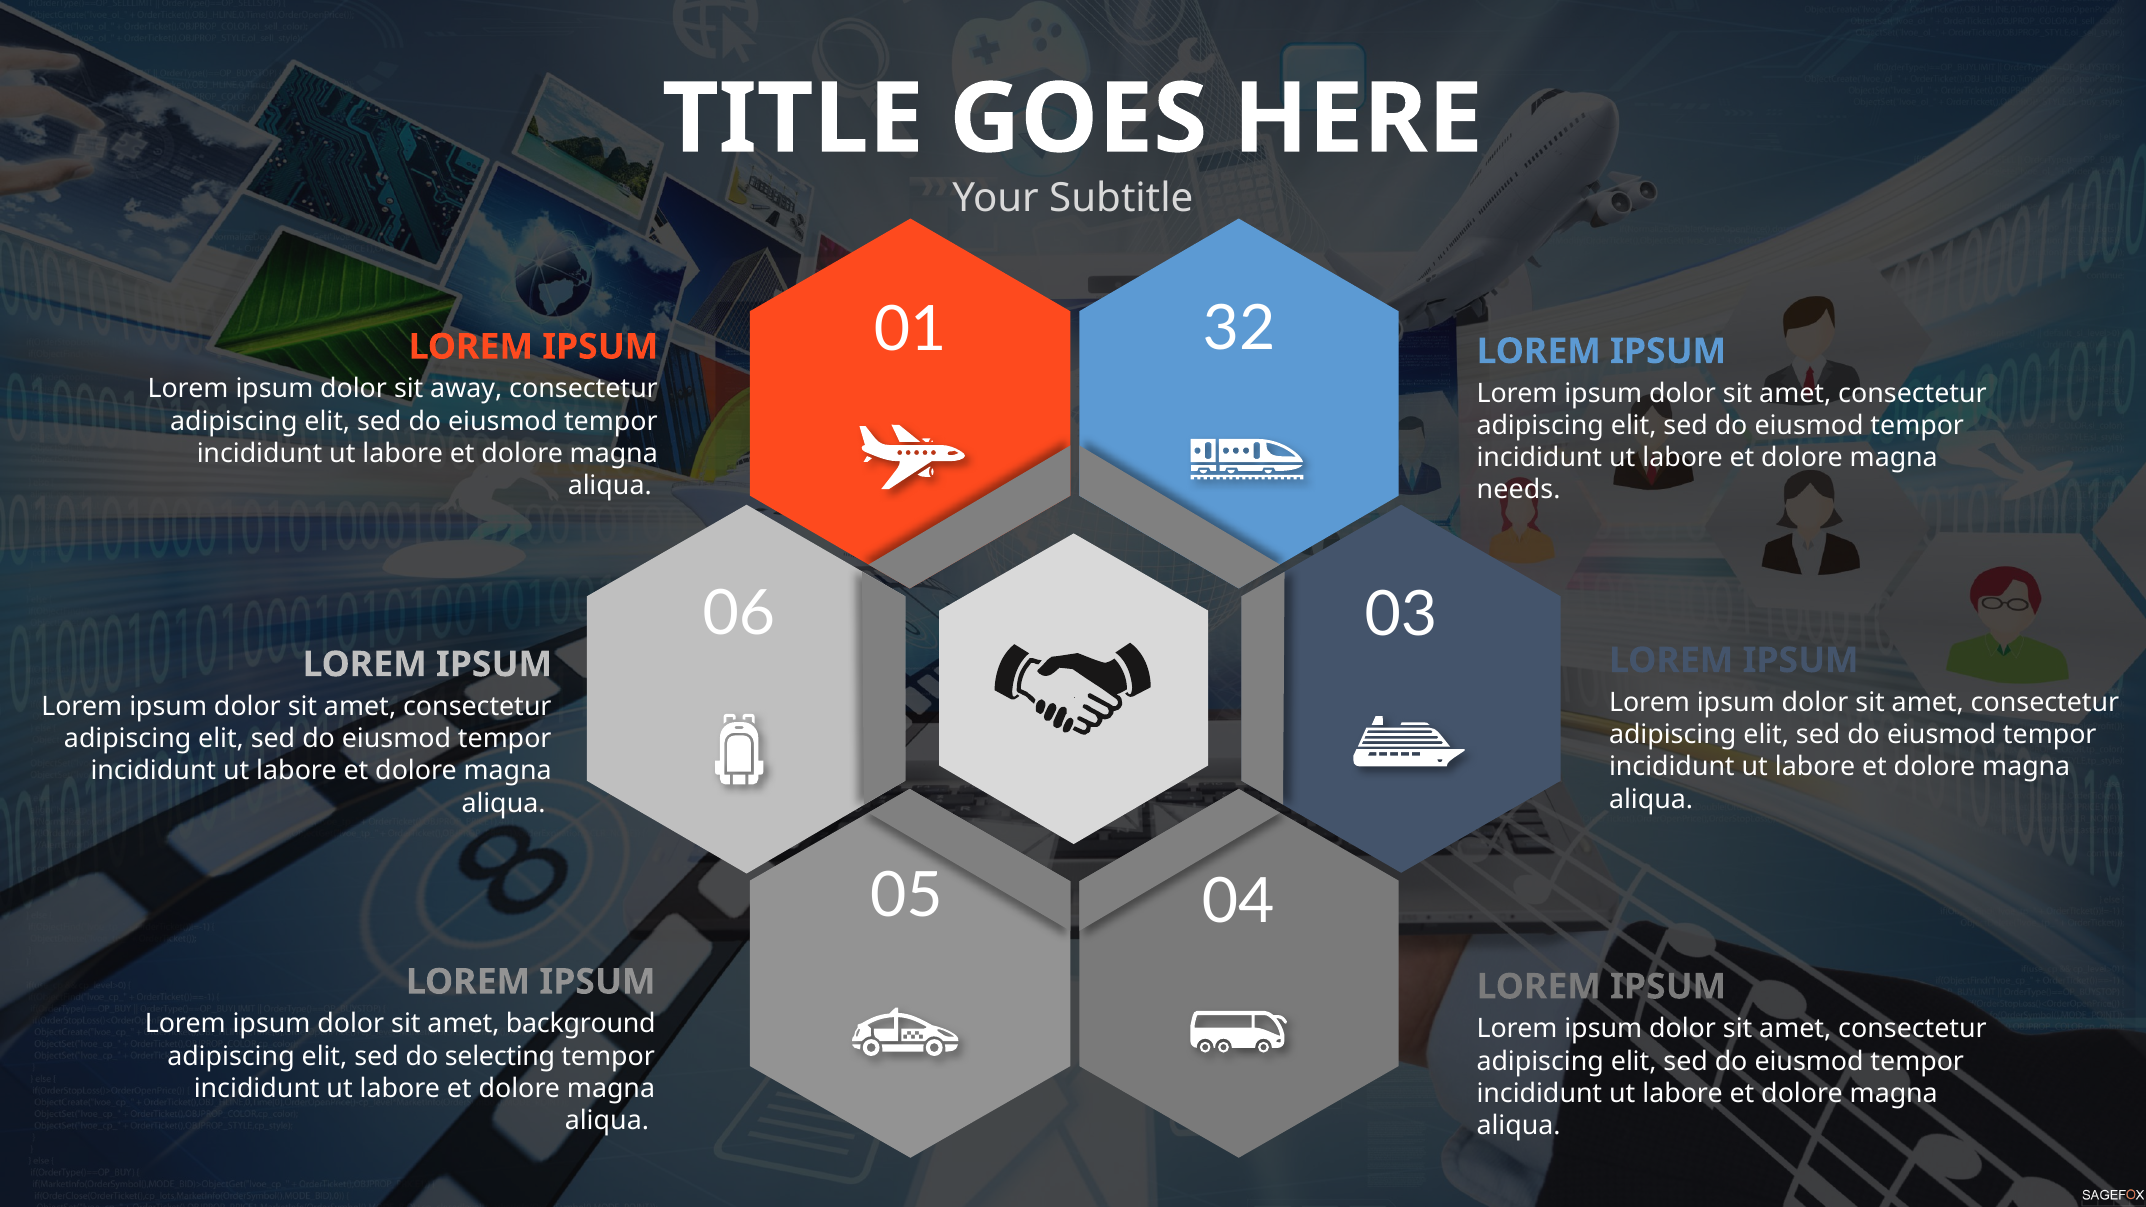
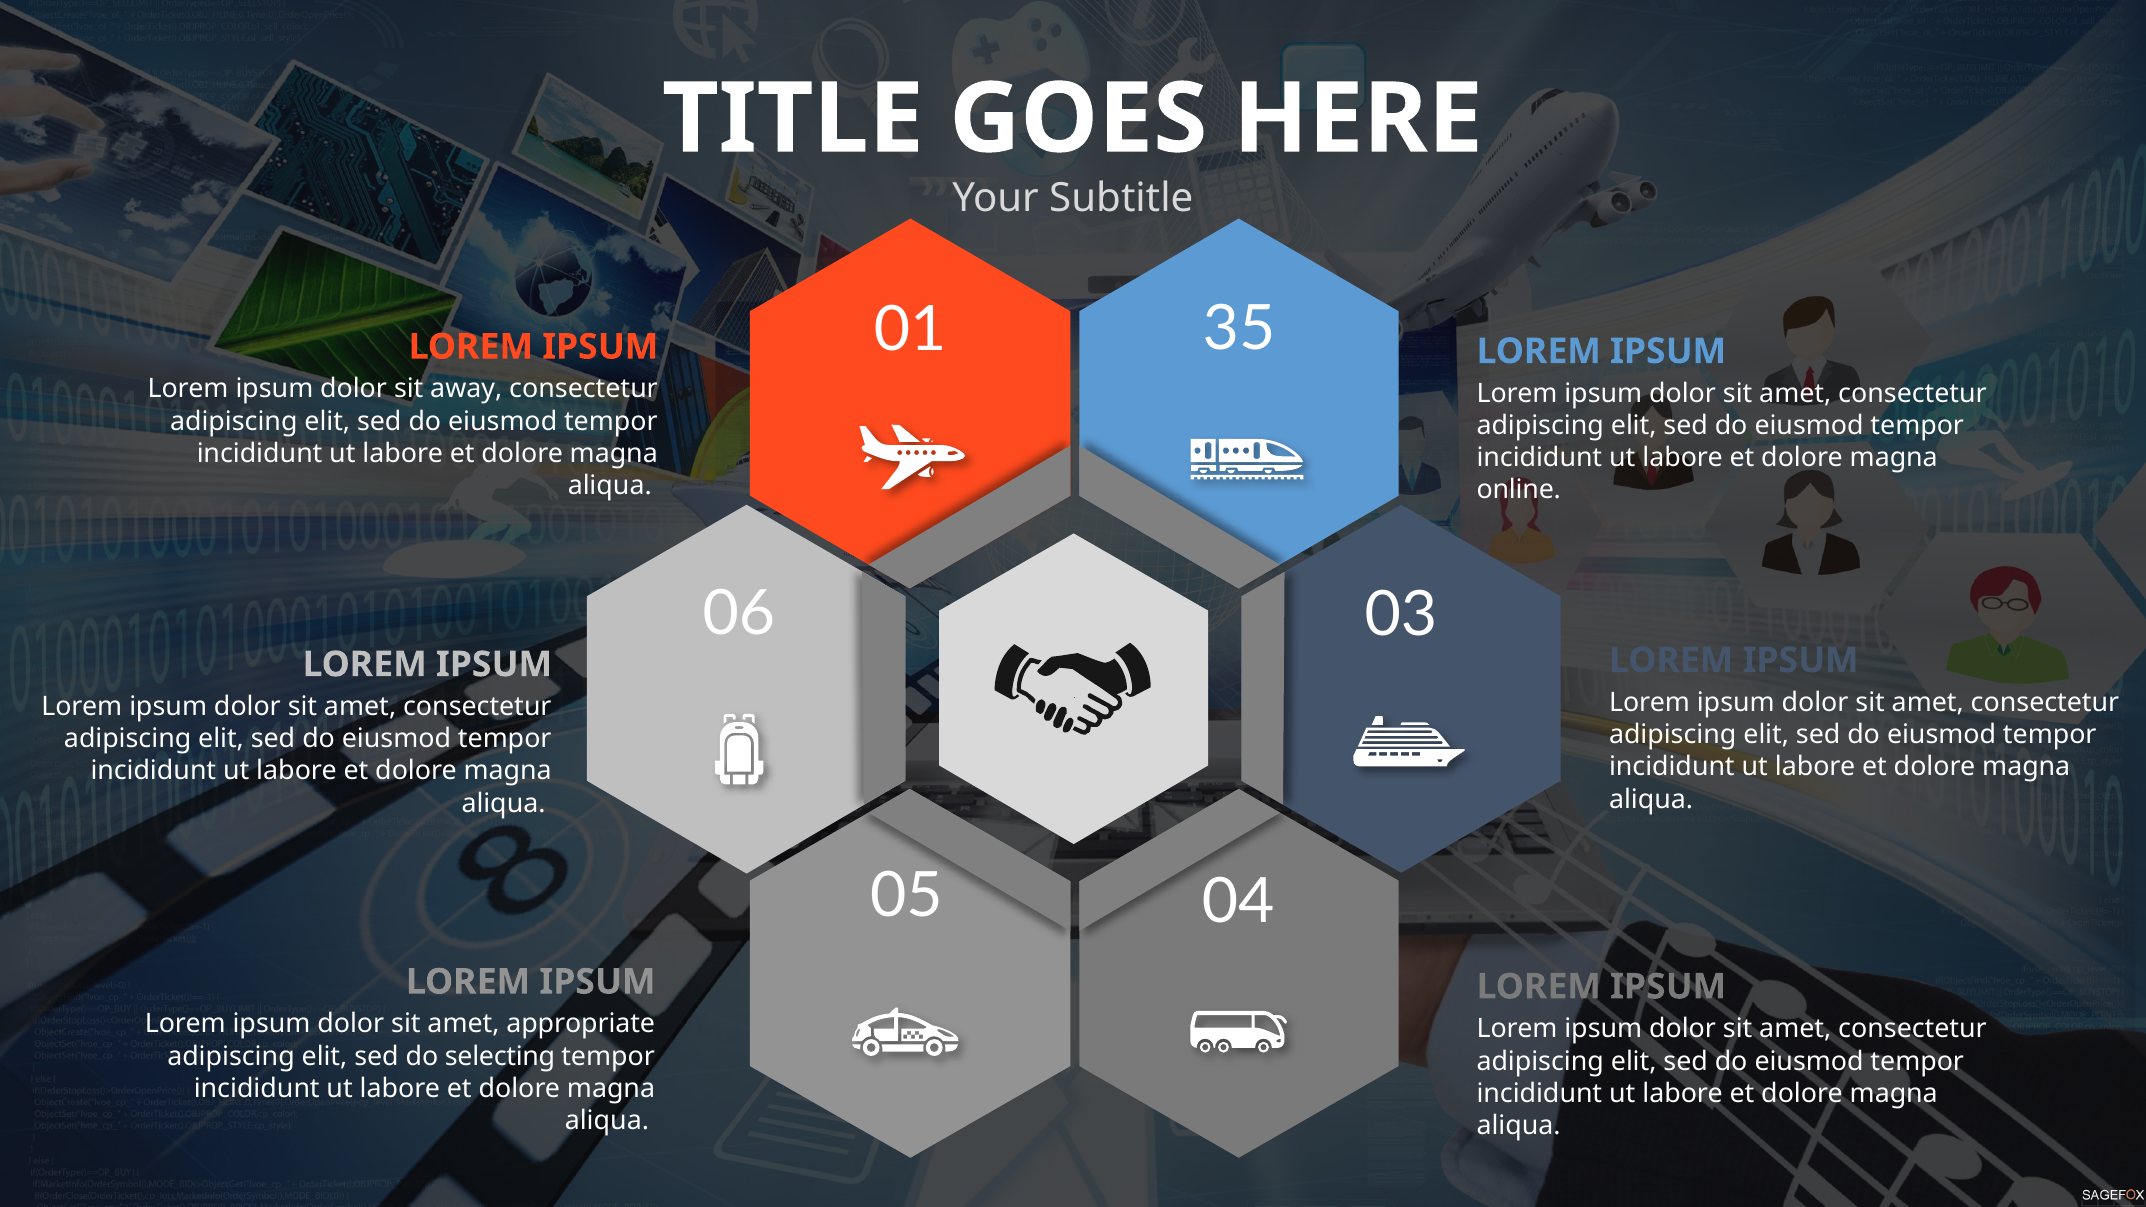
32: 32 -> 35 (1239, 328)
needs: needs -> online (1519, 490)
background: background -> appropriate (581, 1024)
